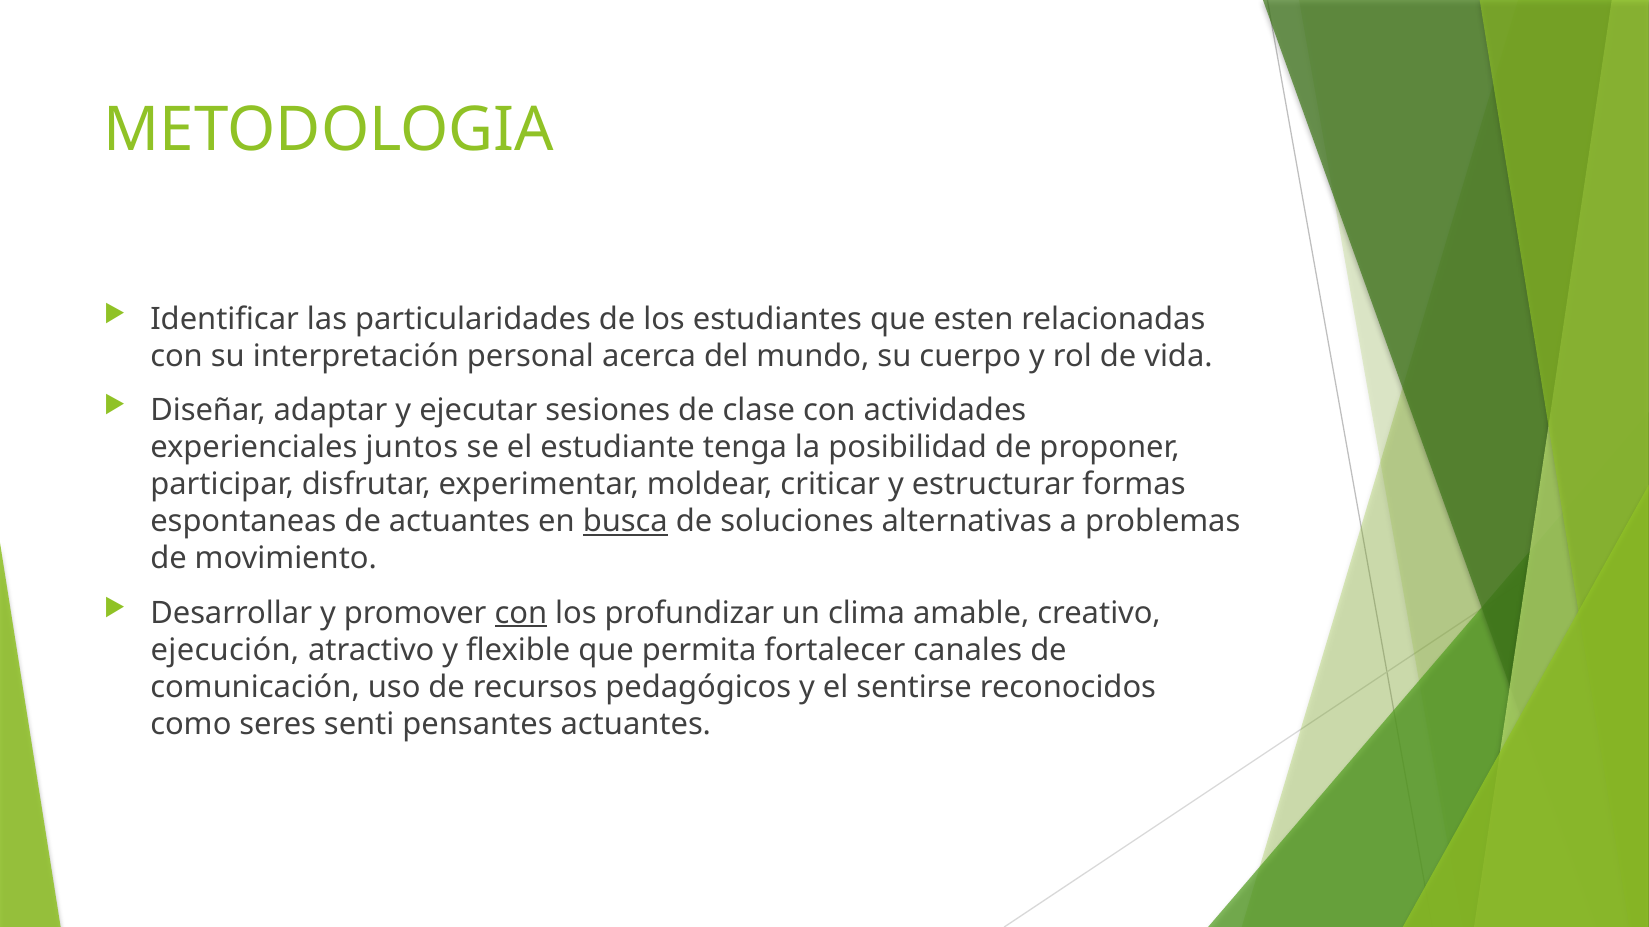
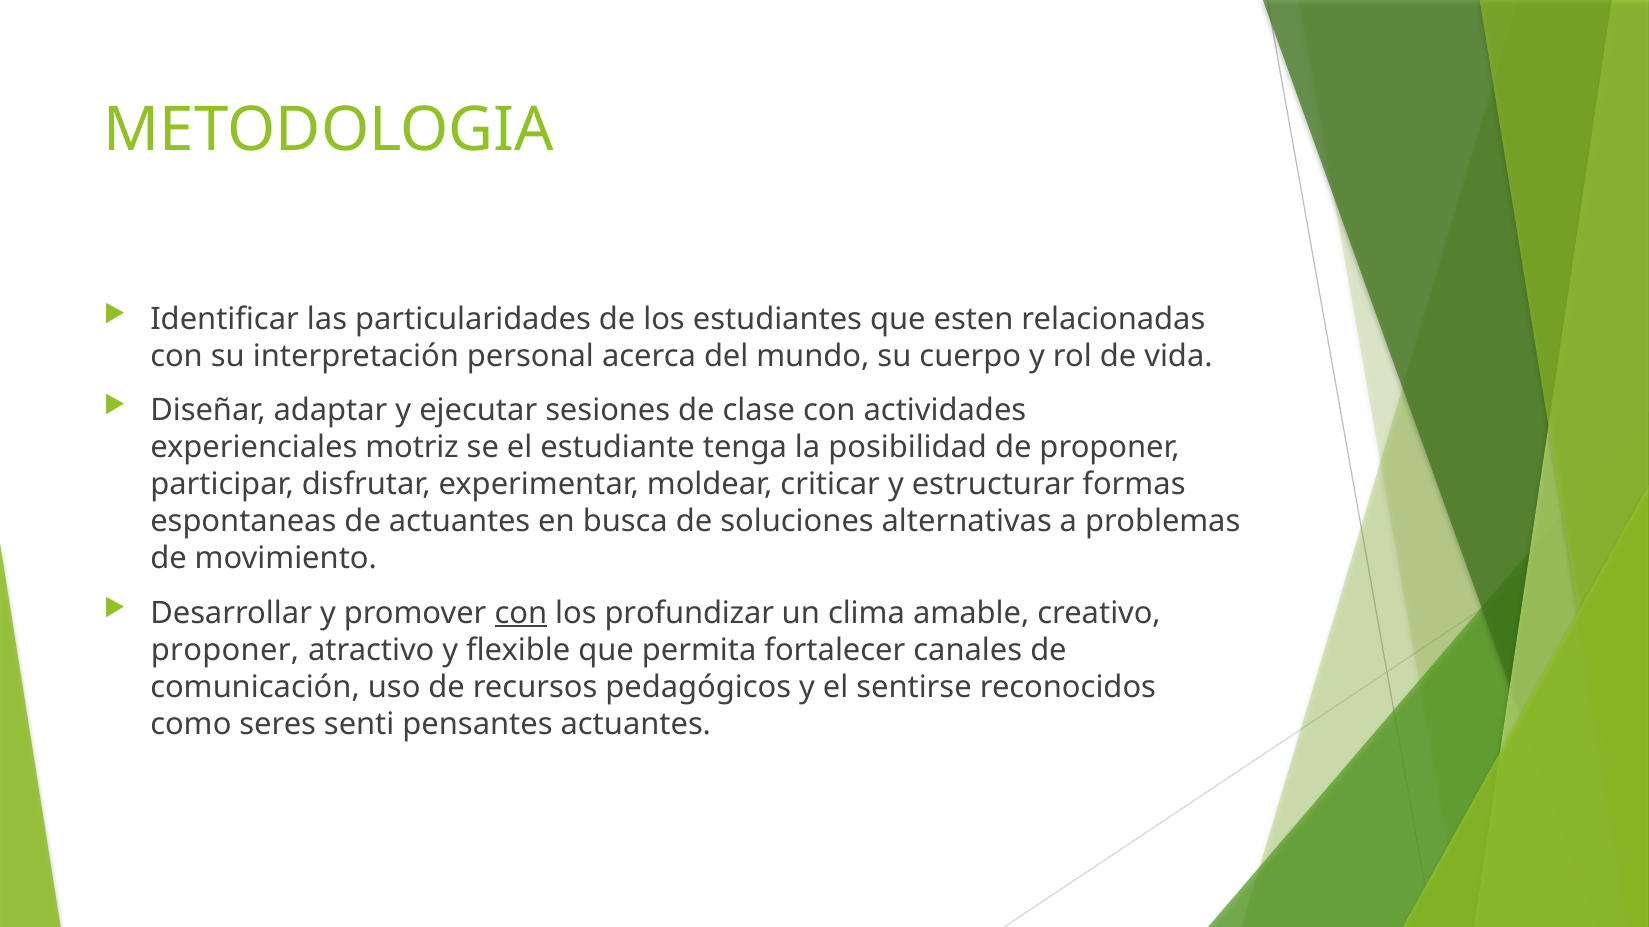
juntos: juntos -> motriz (412, 448)
busca underline: present -> none (625, 522)
ejecución: ejecución -> proponer (225, 650)
